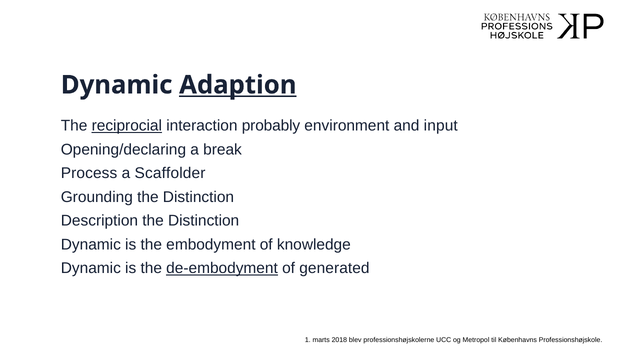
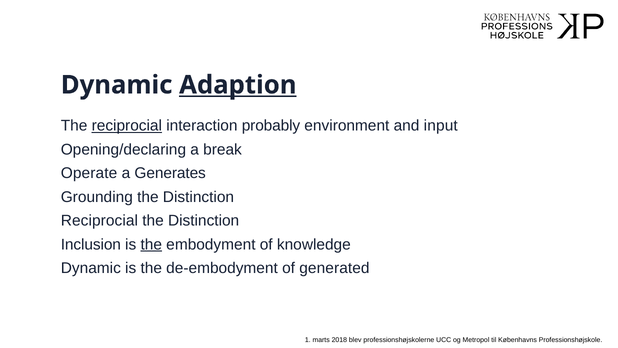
Process: Process -> Operate (89, 173)
Scaffolder: Scaffolder -> Generates (170, 173)
Description: Description -> Reciprocial (99, 221)
Dynamic: Dynamic -> Inclusion (91, 244)
the underline: none -> present (151, 244)
de-embodyment underline: present -> none (222, 268)
